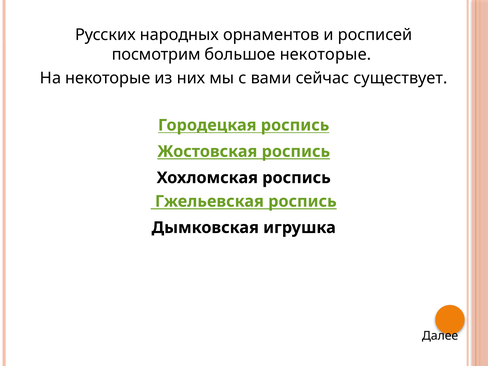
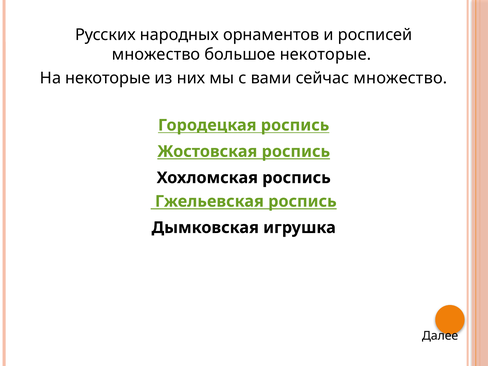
посмотрим: посмотрим -> множество (156, 54)
сейчас существует: существует -> множество (400, 78)
